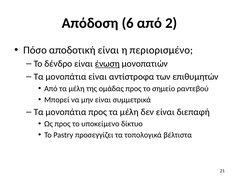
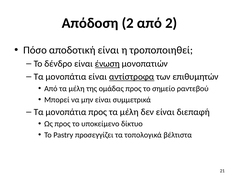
Απόδοση 6: 6 -> 2 (128, 23)
περιορισμένο: περιορισμένο -> τροποποιηθεί (161, 50)
αντίστροφα underline: none -> present (132, 77)
